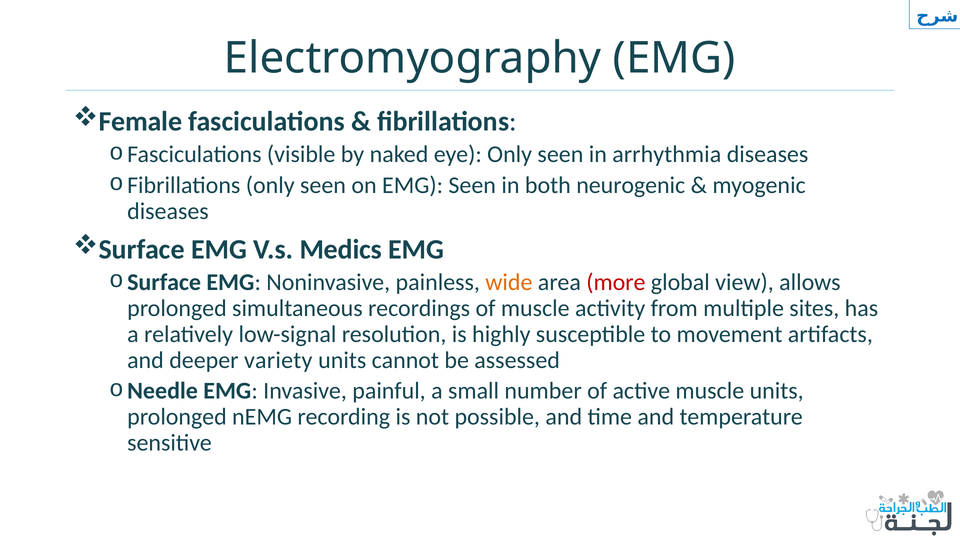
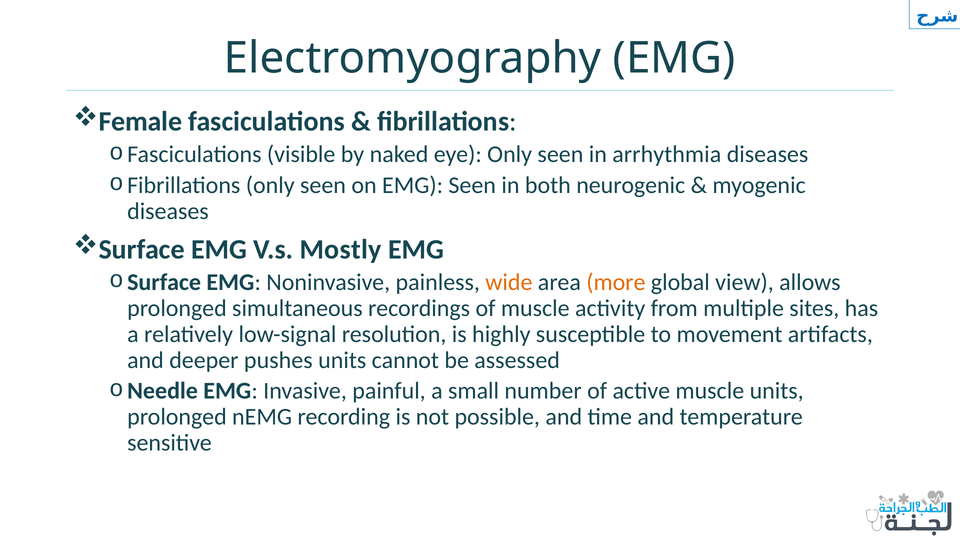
Medics: Medics -> Mostly (341, 249)
more colour: red -> orange (616, 282)
variety: variety -> pushes (278, 360)
